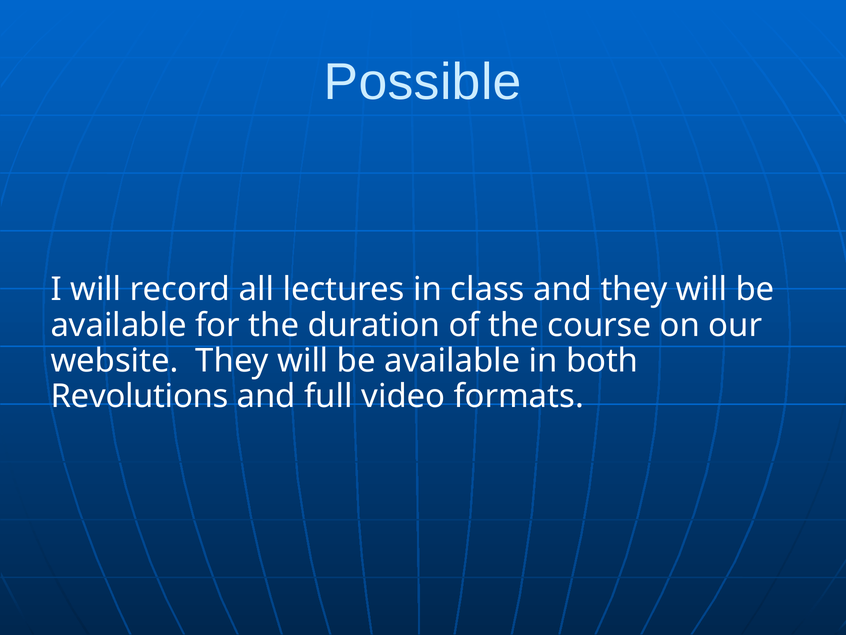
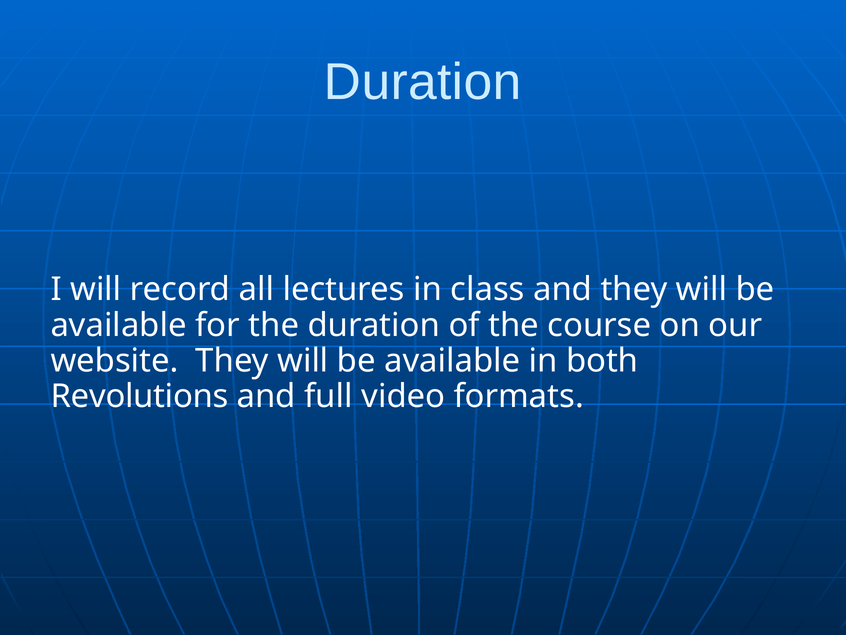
Possible: Possible -> Duration (423, 82)
